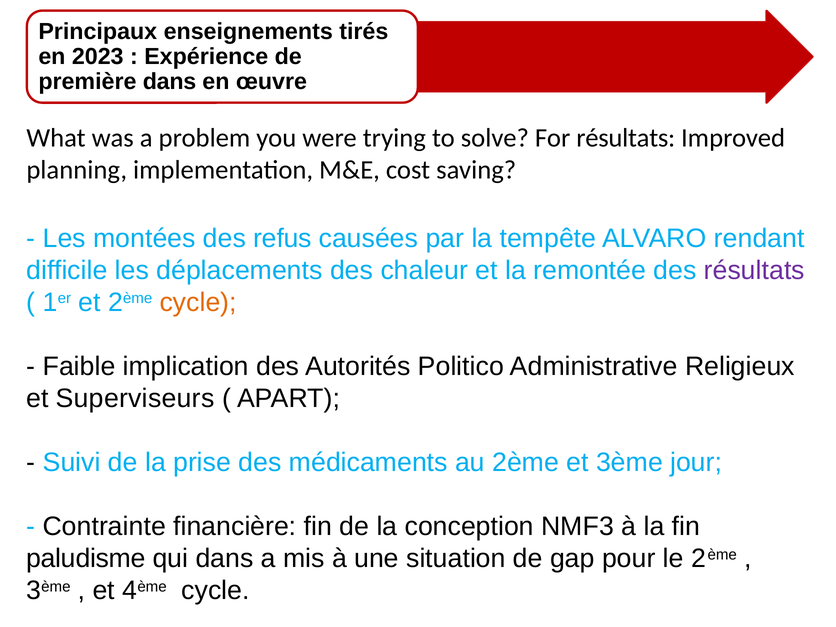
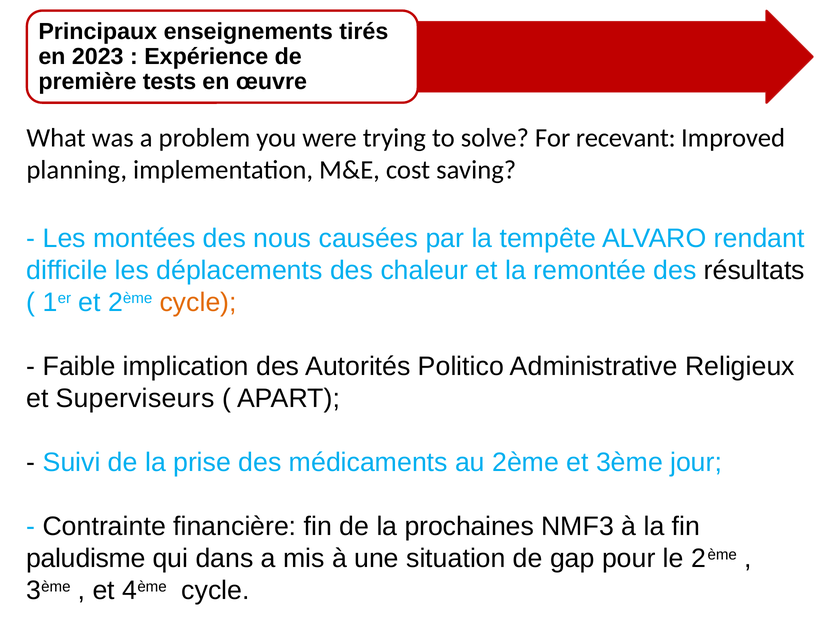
première dans: dans -> tests (170, 82)
For résultats: résultats -> recevant (626, 138)
refus: refus -> nous (282, 238)
résultats colour: purple -> black (754, 270)
conception: conception -> prochaines (469, 527)
